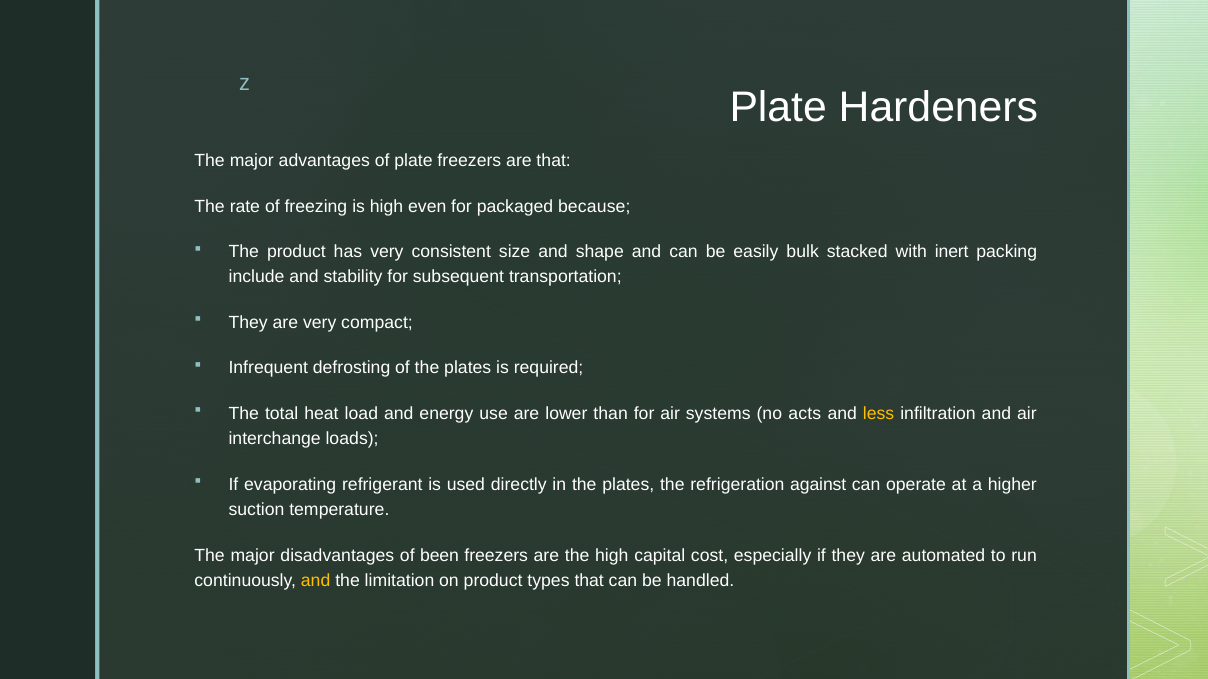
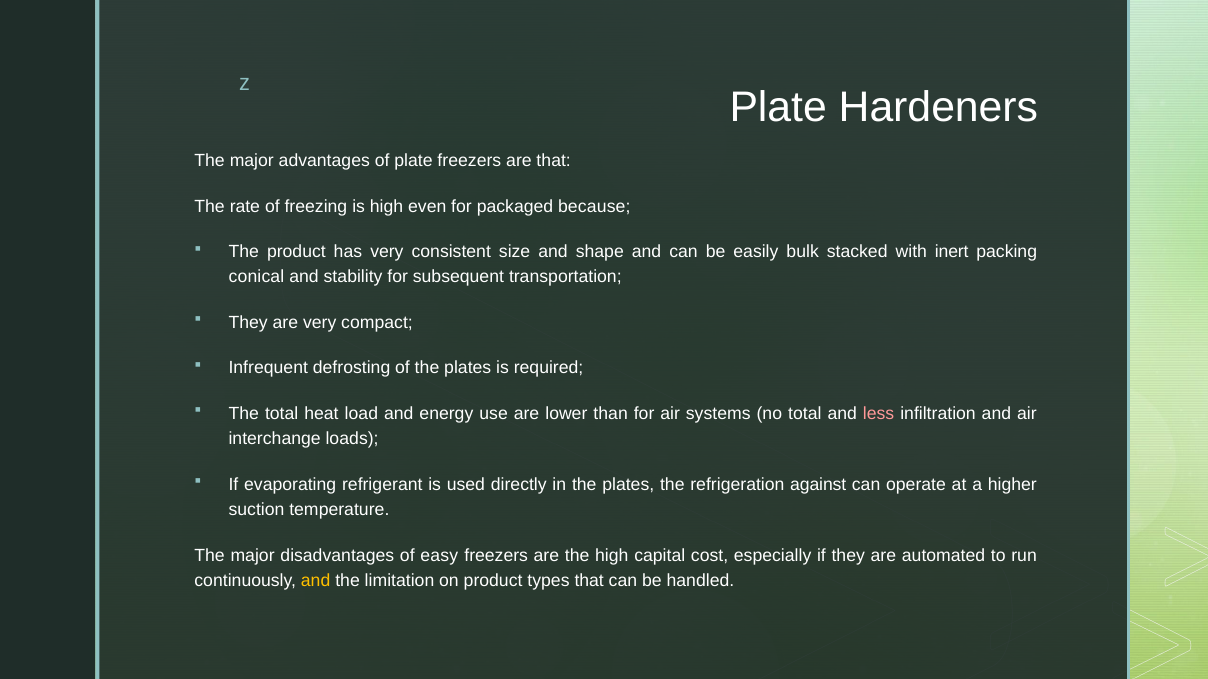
include: include -> conical (256, 277)
no acts: acts -> total (805, 414)
less colour: yellow -> pink (879, 414)
been: been -> easy (439, 556)
